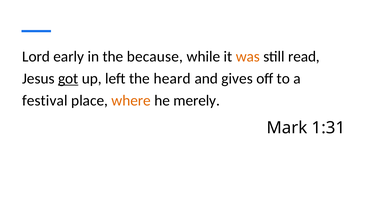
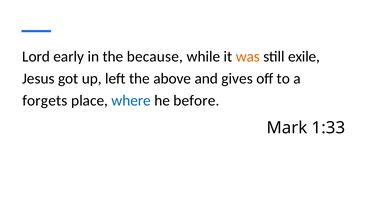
read: read -> exile (304, 56)
got underline: present -> none (68, 79)
heard: heard -> above (172, 79)
festival: festival -> forgets (45, 101)
where colour: orange -> blue (131, 101)
merely: merely -> before (196, 101)
1:31: 1:31 -> 1:33 (328, 128)
